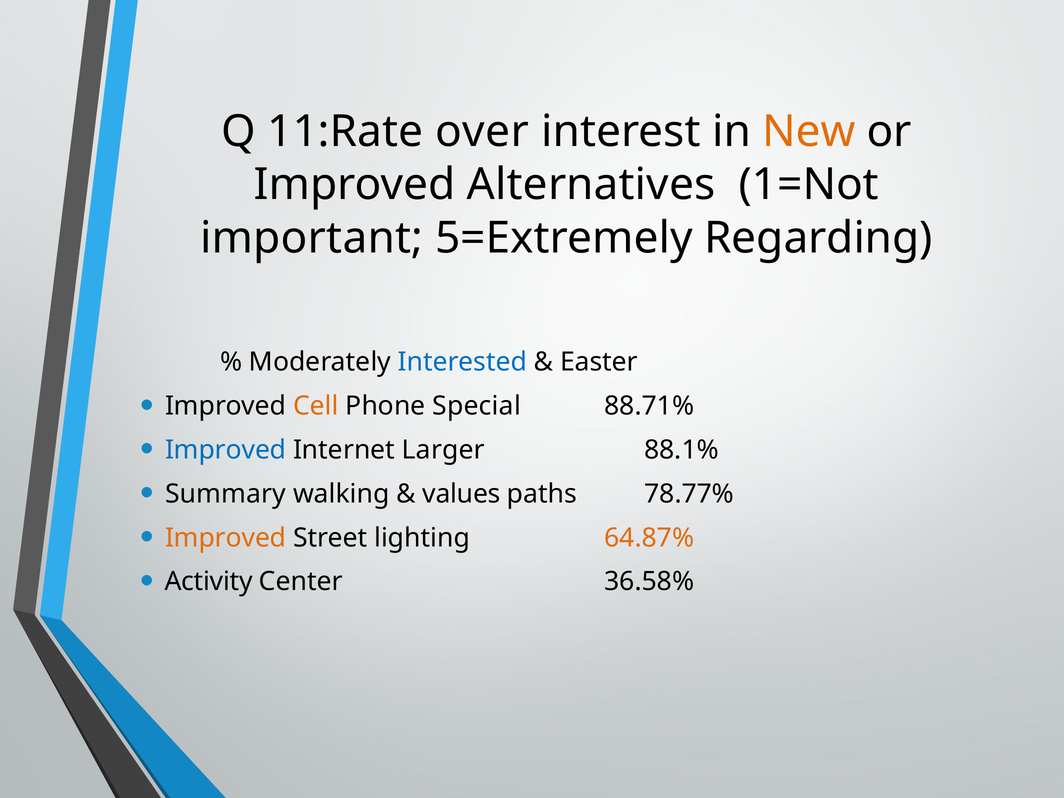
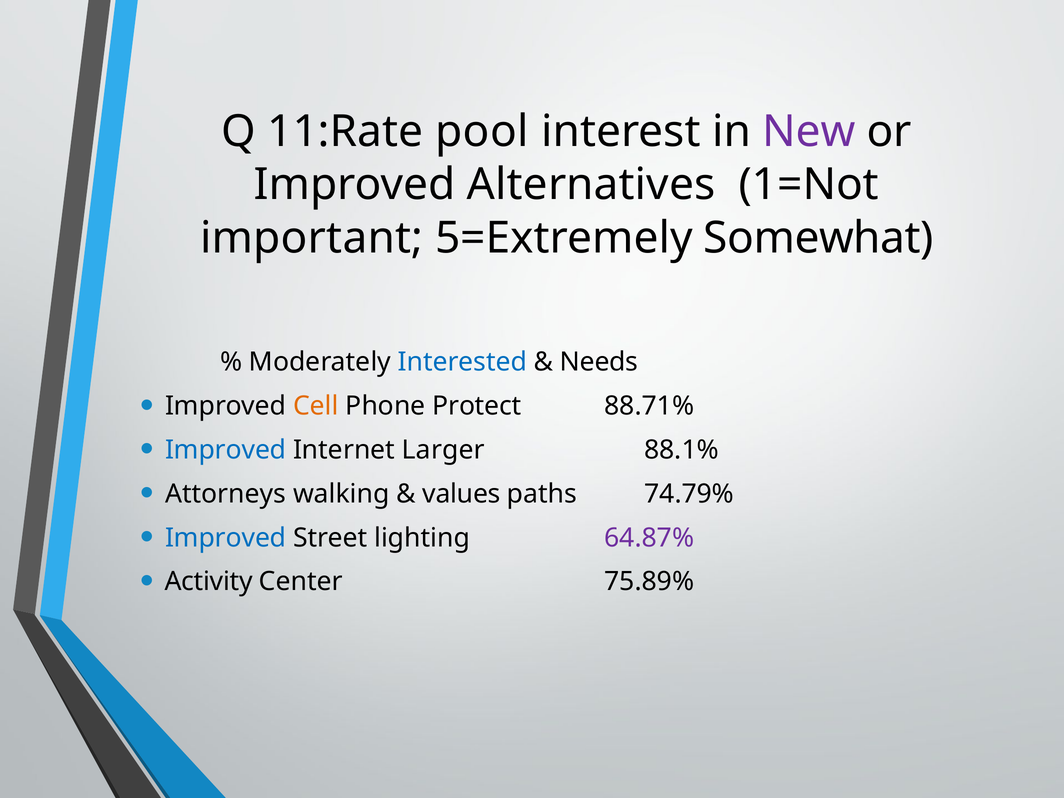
over: over -> pool (482, 132)
New colour: orange -> purple (809, 132)
Regarding: Regarding -> Somewhat (819, 238)
Easter: Easter -> Needs (599, 362)
Special: Special -> Protect (477, 406)
Summary: Summary -> Attorneys (226, 494)
78.77%: 78.77% -> 74.79% (689, 494)
Improved colour: orange -> blue (226, 538)
64.87% colour: orange -> purple (649, 538)
36.58%: 36.58% -> 75.89% (649, 582)
